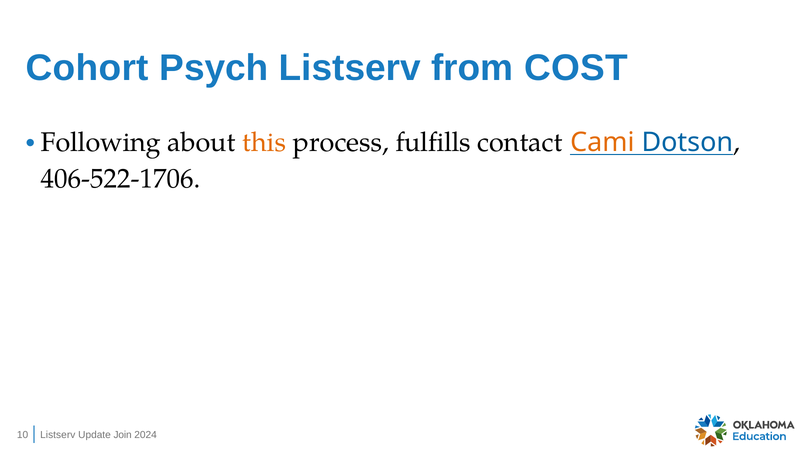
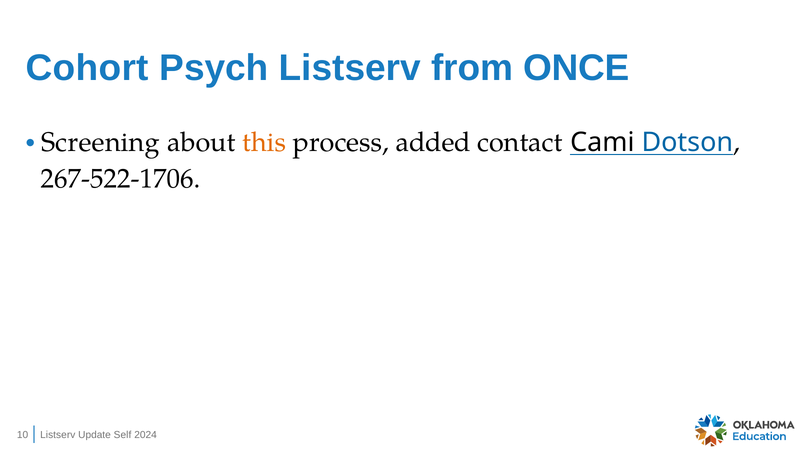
COST: COST -> ONCE (576, 68)
Following: Following -> Screening (100, 142)
fulfills: fulfills -> added (433, 142)
Cami colour: orange -> black (602, 142)
406-522-1706: 406-522-1706 -> 267-522-1706 (121, 179)
Join: Join -> Self (123, 435)
